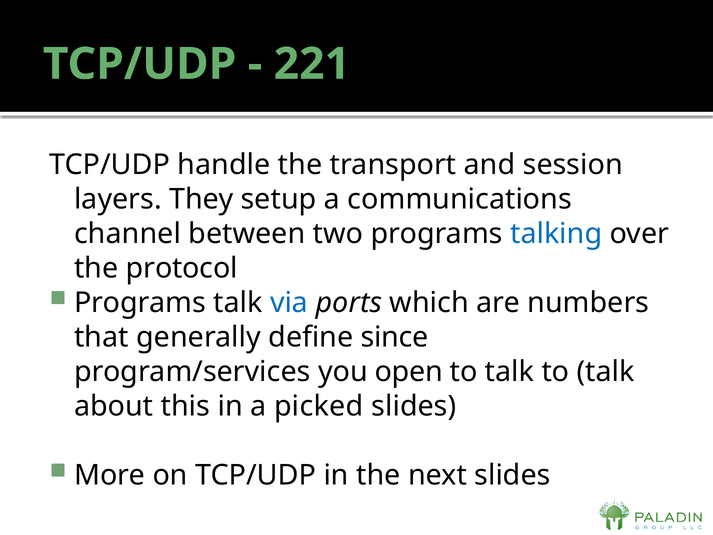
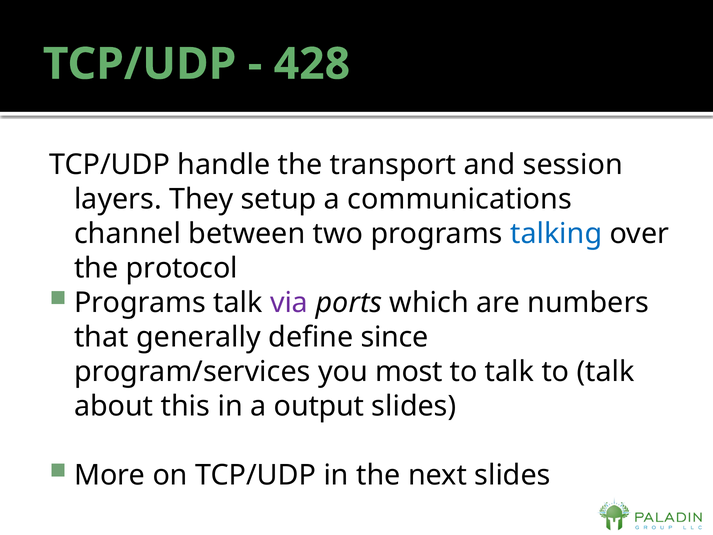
221: 221 -> 428 (312, 64)
via colour: blue -> purple (289, 303)
open: open -> most (409, 372)
picked: picked -> output (319, 406)
